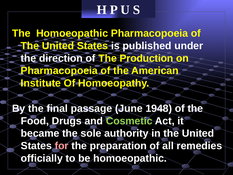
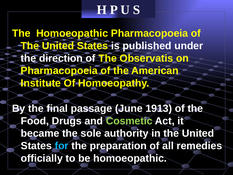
Production: Production -> Observatis (146, 58)
1948: 1948 -> 1913 (159, 108)
for colour: pink -> light blue (62, 146)
